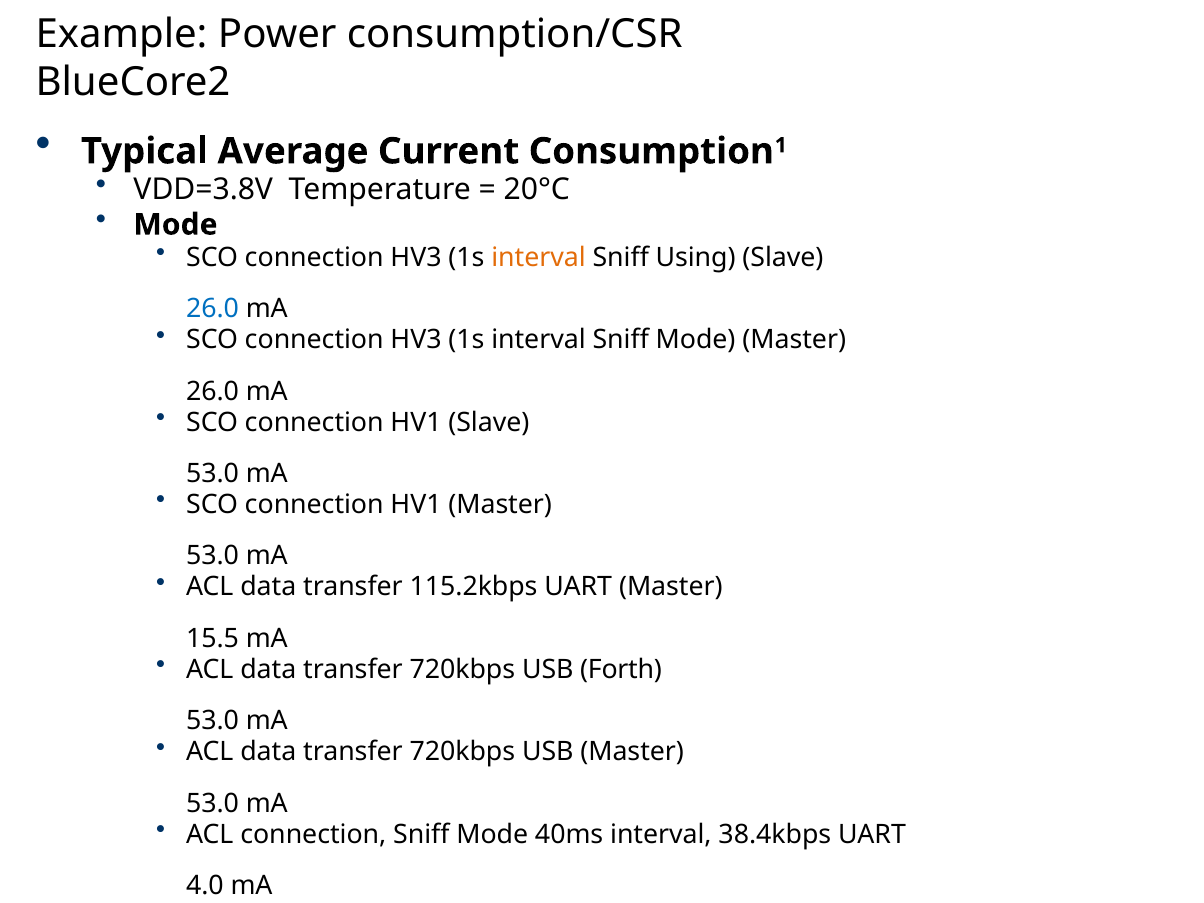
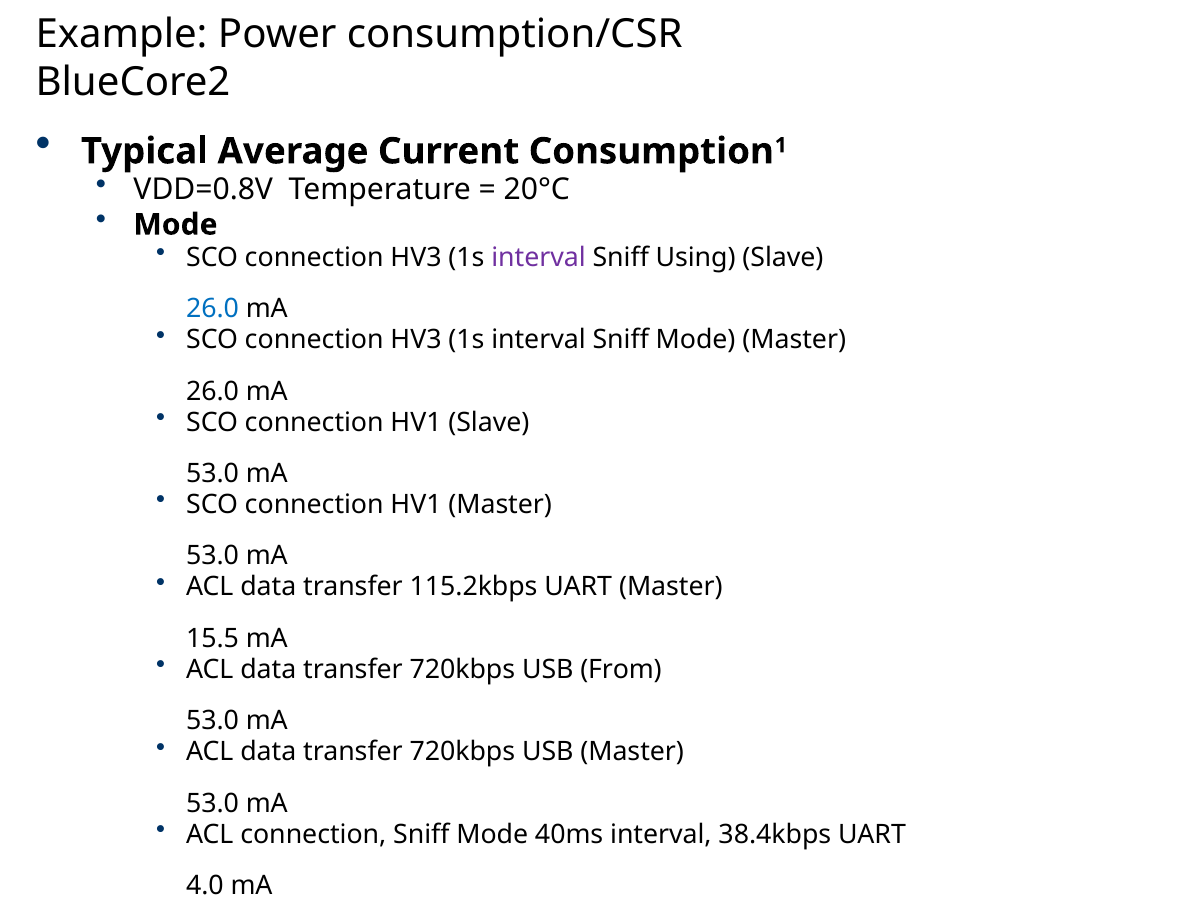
VDD=3.8V: VDD=3.8V -> VDD=0.8V (203, 190)
interval colour: orange -> purple (539, 257)
Forth: Forth -> From (621, 670)
